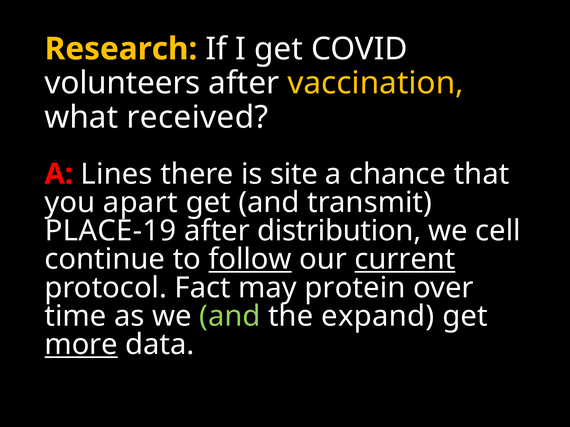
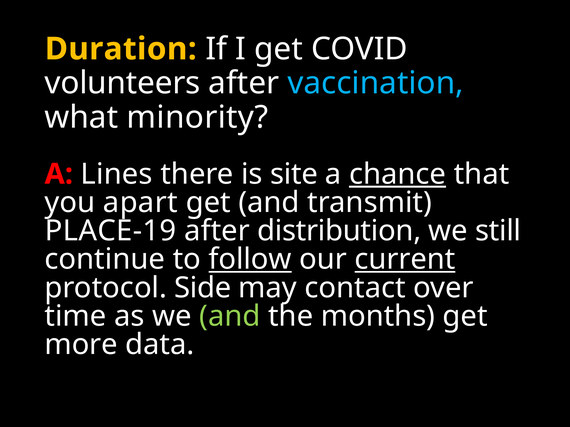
Research: Research -> Duration (121, 49)
vaccination colour: yellow -> light blue (376, 83)
received: received -> minority (197, 117)
chance underline: none -> present (398, 174)
cell: cell -> still (498, 231)
Fact: Fact -> Side (203, 288)
protein: protein -> contact (355, 288)
expand: expand -> months (378, 317)
more underline: present -> none (81, 345)
